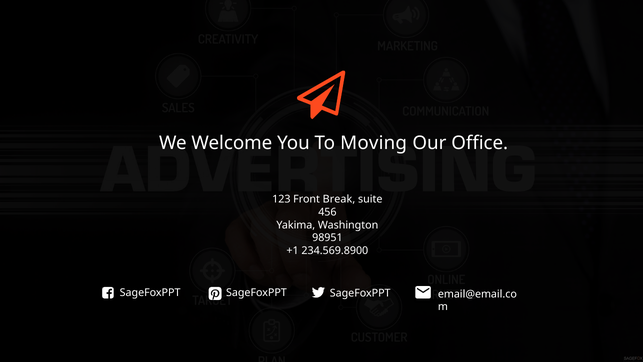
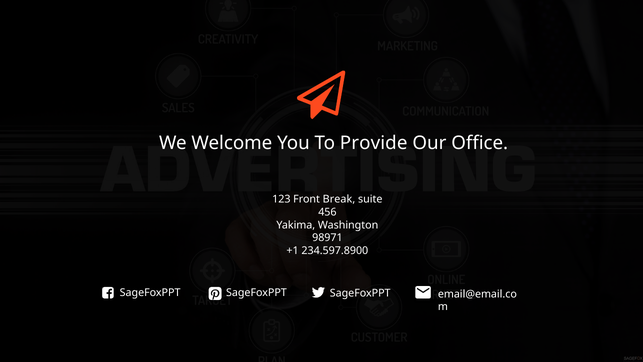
Moving: Moving -> Provide (374, 143)
98951: 98951 -> 98971 (327, 238)
234.569.8900: 234.569.8900 -> 234.597.8900 (335, 251)
